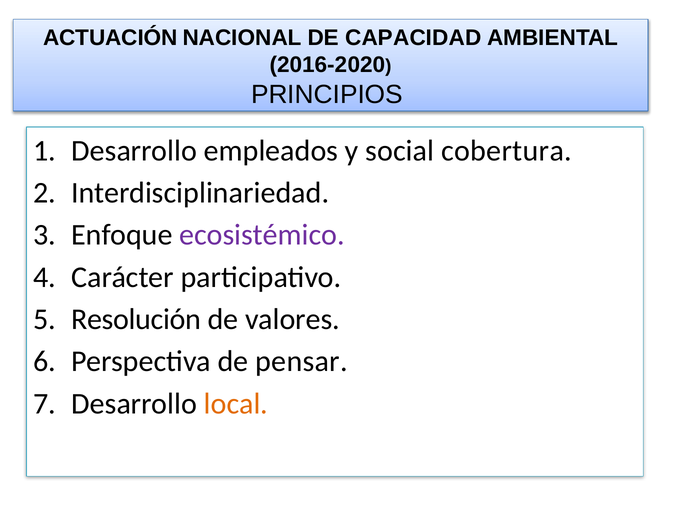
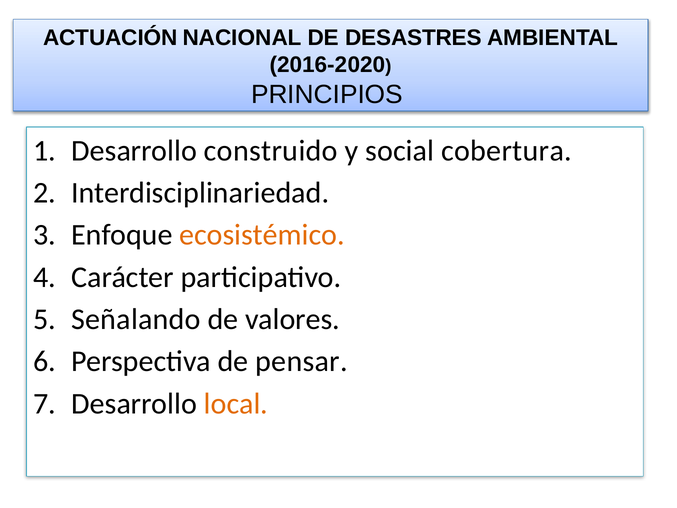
CAPACIDAD: CAPACIDAD -> DESASTRES (413, 38)
empleados: empleados -> construido (271, 150)
ecosistémico colour: purple -> orange (262, 235)
Resolución: Resolución -> Señalando (136, 319)
